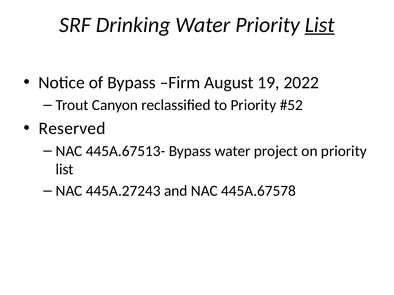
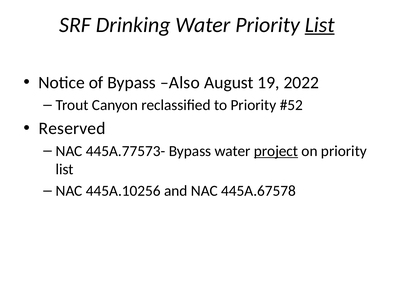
Firm: Firm -> Also (180, 83)
445A.67513-: 445A.67513- -> 445A.77573- (126, 151)
project underline: none -> present (276, 151)
445A.27243: 445A.27243 -> 445A.10256 (123, 191)
